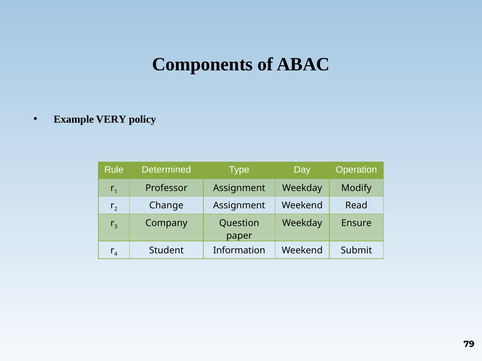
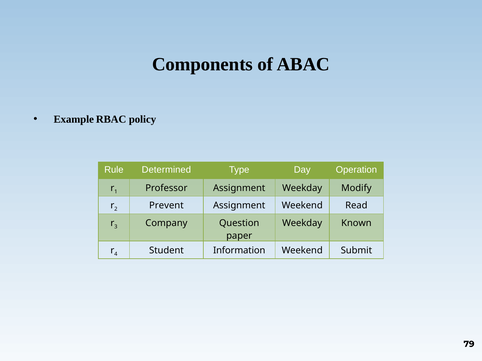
VERY: VERY -> RBAC (111, 119)
Change: Change -> Prevent (166, 206)
Ensure: Ensure -> Known (356, 223)
